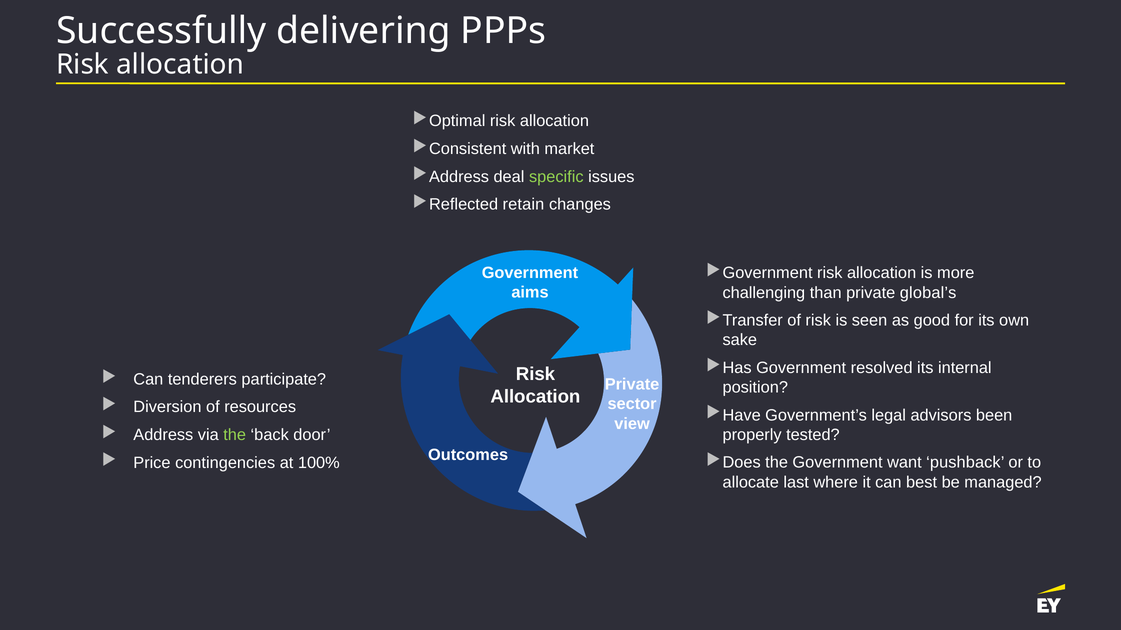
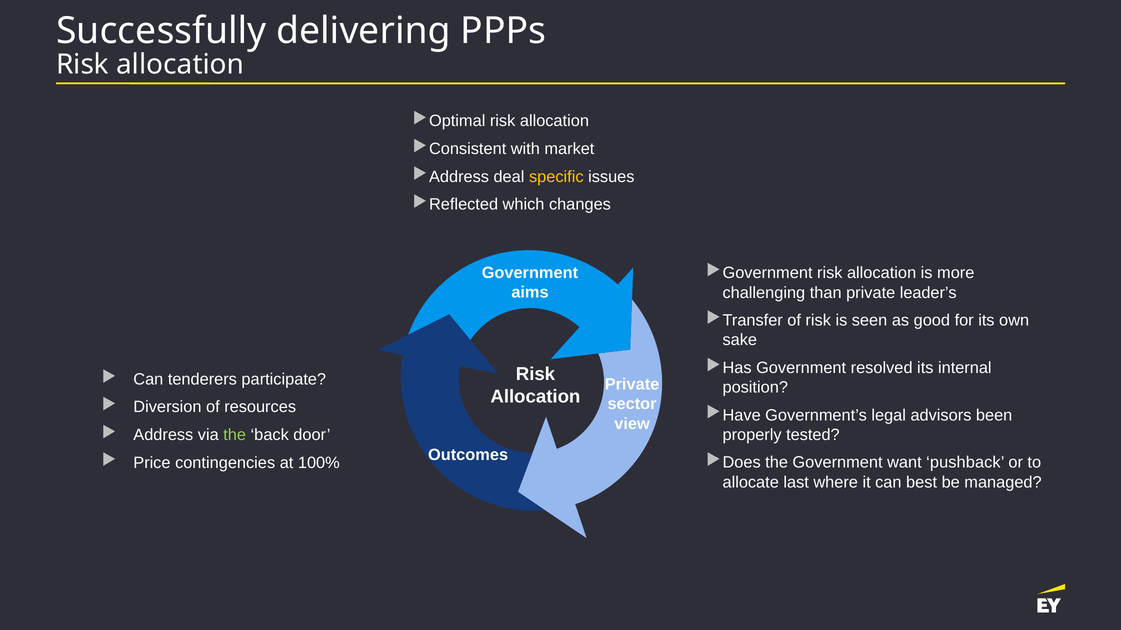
specific colour: light green -> yellow (556, 177)
retain: retain -> which (524, 205)
global’s: global’s -> leader’s (928, 293)
